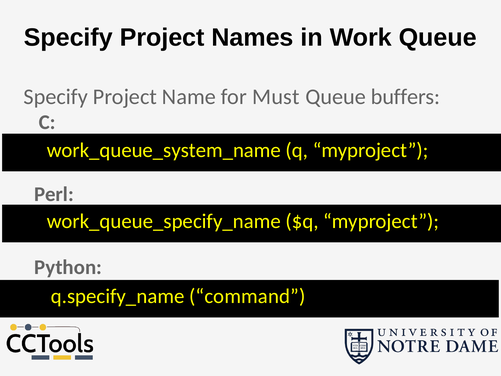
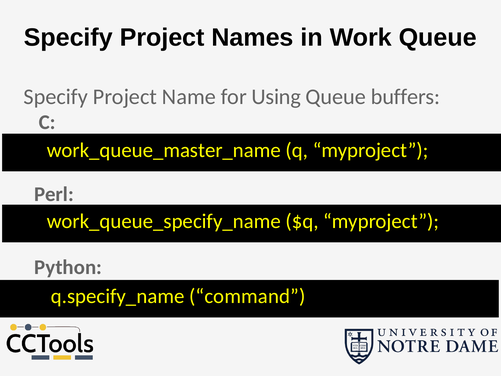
Must: Must -> Using (276, 97)
work_queue_system_name: work_queue_system_name -> work_queue_master_name (164, 150)
